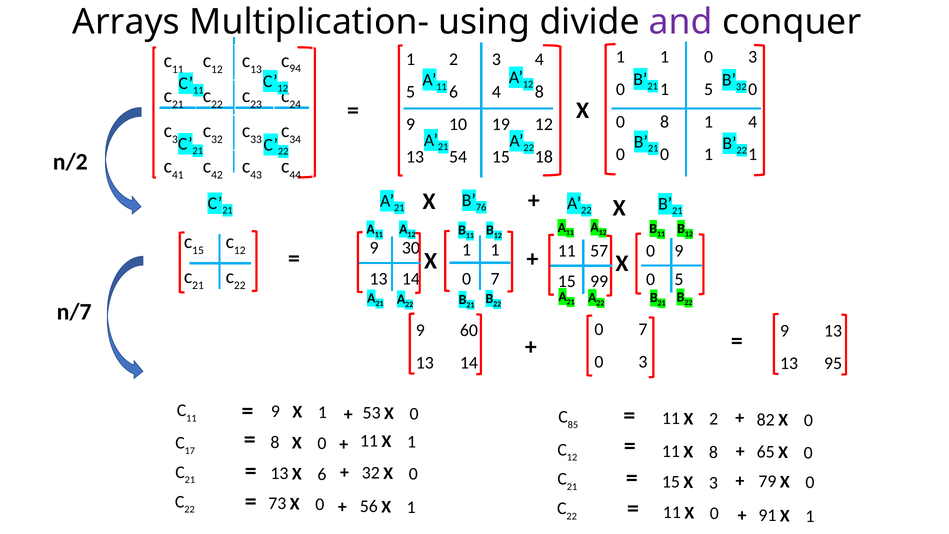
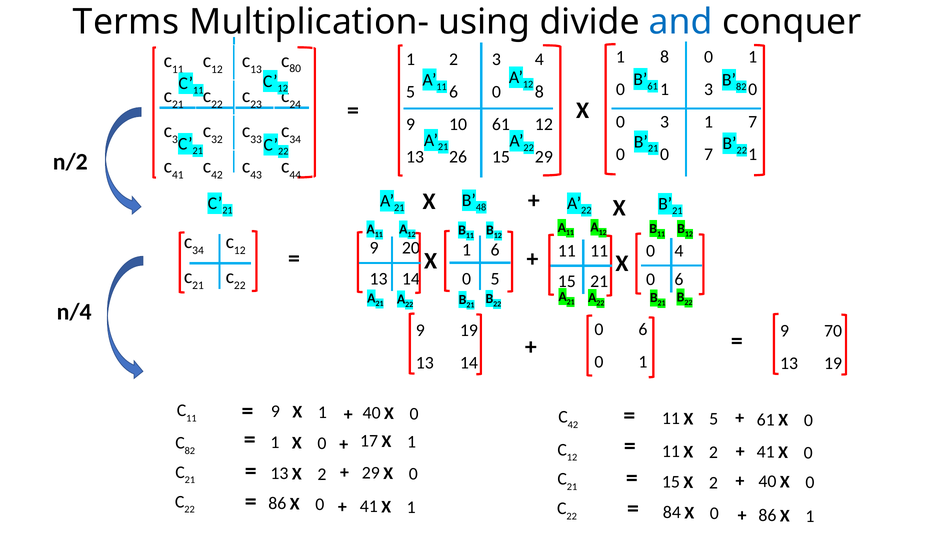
Arrays: Arrays -> Terms (126, 22)
and colour: purple -> blue (681, 22)
1: 1 -> 8 (665, 57)
3: 3 -> 1 (753, 57)
94: 94 -> 80 (295, 68)
21: 21 -> 61 (653, 86)
32: 32 -> 82 (741, 87)
1 5: 5 -> 3 (709, 89)
5 6 4: 4 -> 0 (496, 92)
0 8: 8 -> 3 (665, 122)
1 4: 4 -> 7 (753, 122)
10 19: 19 -> 61 (501, 124)
0 0 1: 1 -> 7 (709, 154)
54: 54 -> 26 (458, 157)
15 18: 18 -> 29 (544, 157)
76: 76 -> 48 (481, 207)
15: 15 -> 34 (198, 250)
30: 30 -> 20 (411, 248)
1: 1 -> 6 (495, 250)
0 9: 9 -> 4 (679, 251)
11 57: 57 -> 11 (599, 251)
7: 7 -> 5 (495, 279)
5: 5 -> 6 (679, 279)
99: 99 -> 21 (599, 281)
n/7: n/7 -> n/4 (74, 312)
7: 7 -> 6 (643, 329)
9 60: 60 -> 19 (469, 330)
9 13: 13 -> 70 (833, 331)
3: 3 -> 1 (643, 362)
13 95: 95 -> 19 (833, 363)
53: 53 -> 40 (372, 413)
85: 85 -> 42 (573, 425)
82: 82 -> 61 (766, 419)
11 2: 2 -> 5 (714, 419)
17: 17 -> 82 (190, 451)
8: 8 -> 1 (275, 442)
11: 11 -> 17 (369, 441)
11 8: 8 -> 2 (713, 452)
65: 65 -> 41 (766, 452)
13 6: 6 -> 2 (322, 474)
32: 32 -> 29 (371, 473)
15 3: 3 -> 2 (713, 483)
79: 79 -> 40 (767, 481)
73: 73 -> 86 (277, 503)
56: 56 -> 41 (369, 506)
11: 11 -> 84 (672, 512)
91: 91 -> 86 (767, 515)
